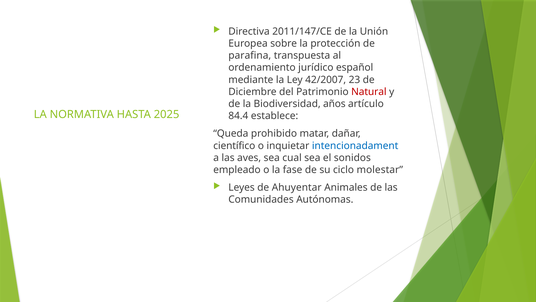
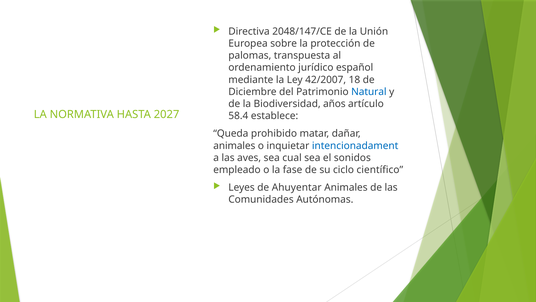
2011/147/CE: 2011/147/CE -> 2048/147/CE (302, 31)
parafina: parafina -> palomas (250, 55)
23: 23 -> 18 (354, 80)
Natural colour: red -> blue (369, 92)
2025: 2025 -> 2027 (167, 114)
84.4: 84.4 -> 58.4 (238, 116)
científico: científico -> animales (234, 146)
molestar: molestar -> científico (380, 170)
